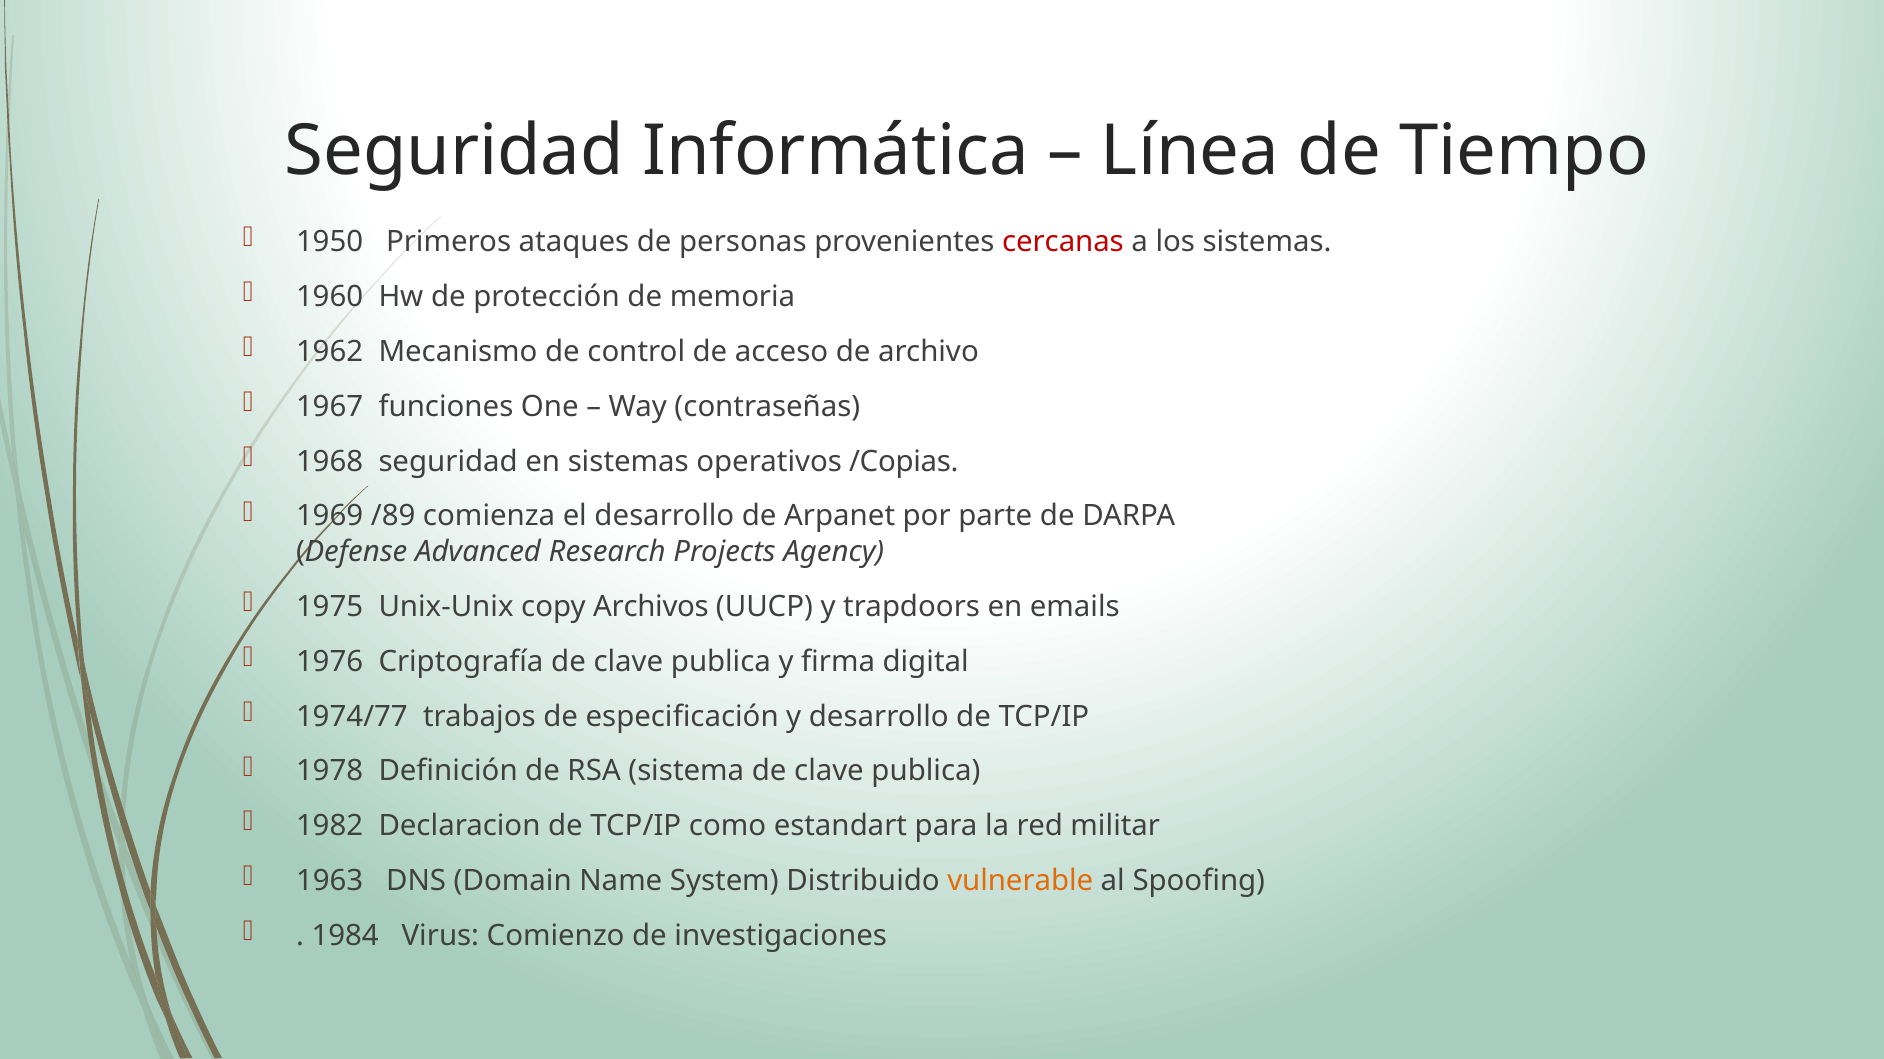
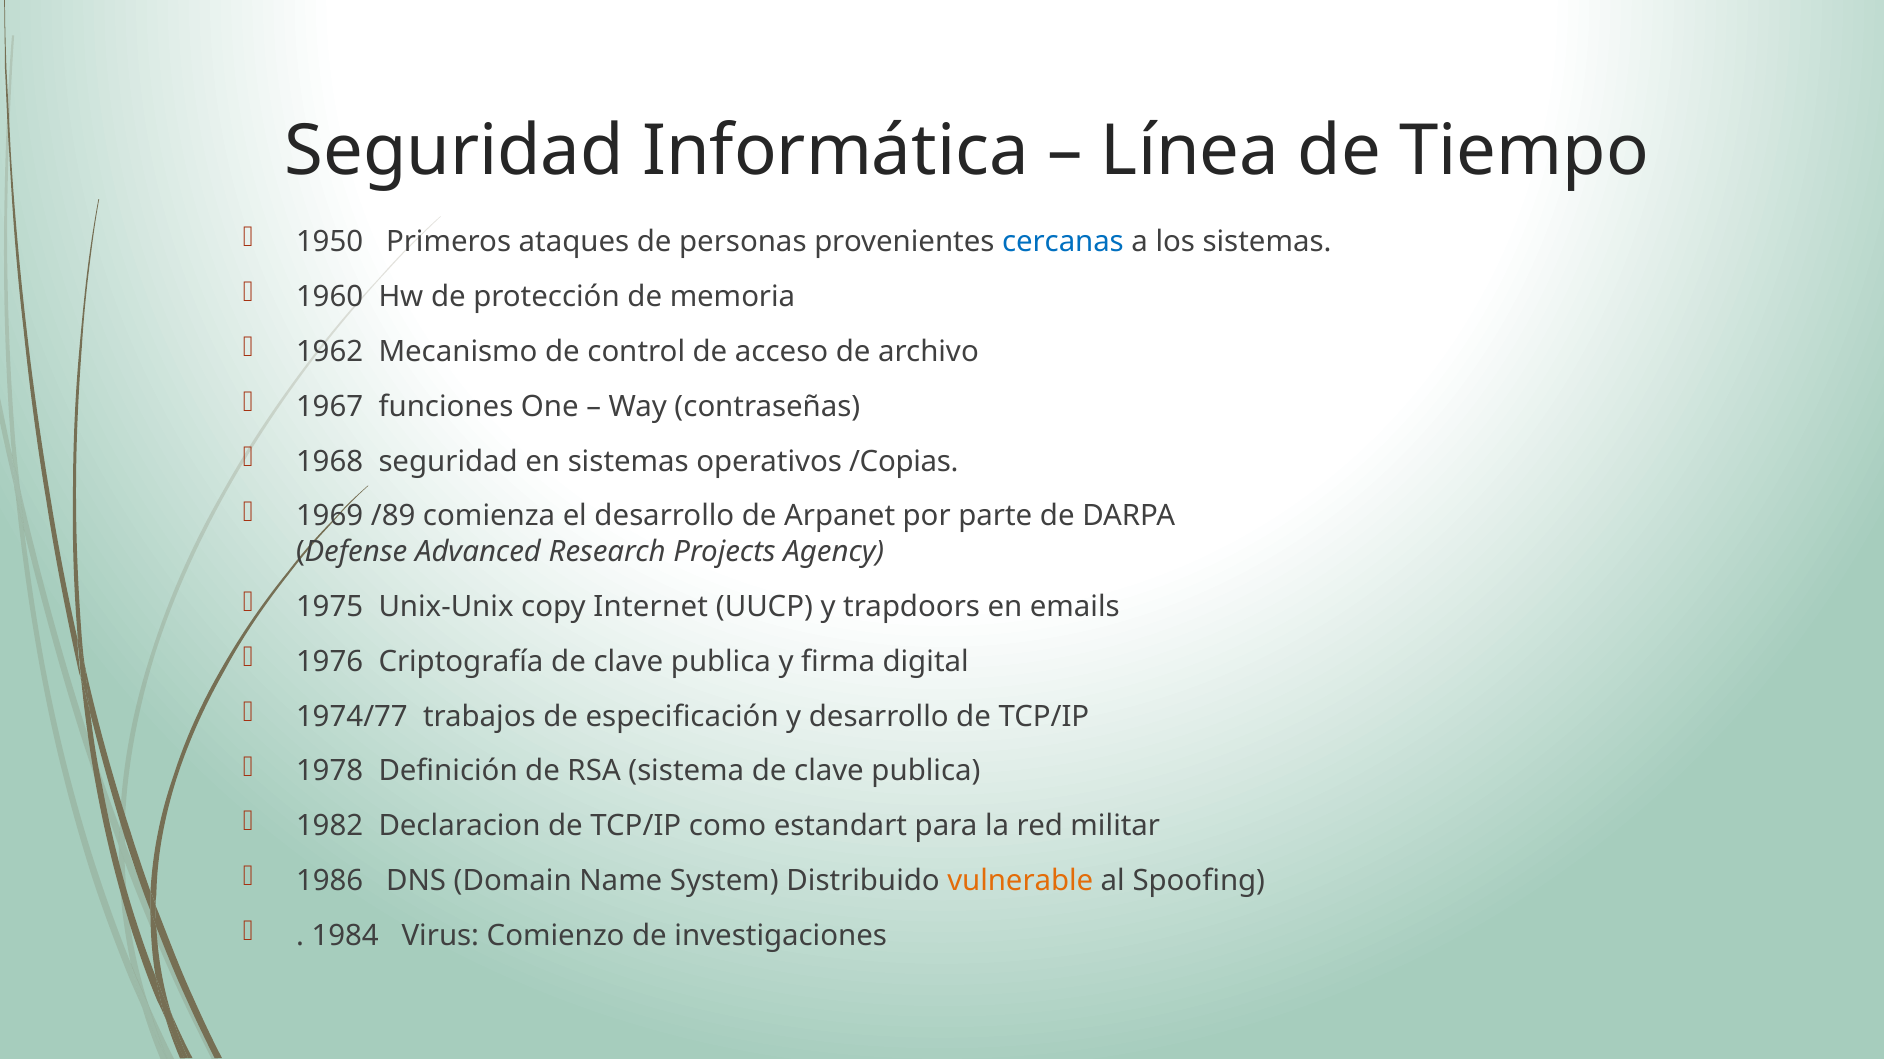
cercanas colour: red -> blue (1063, 242)
Archivos: Archivos -> Internet (651, 607)
1963: 1963 -> 1986 (330, 882)
